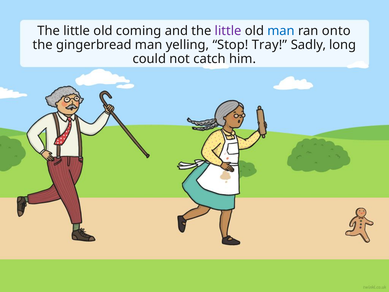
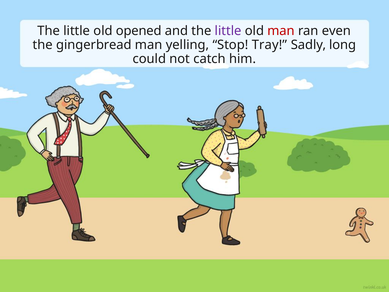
coming: coming -> opened (139, 31)
man colour: blue -> red (281, 31)
onto: onto -> even (336, 31)
